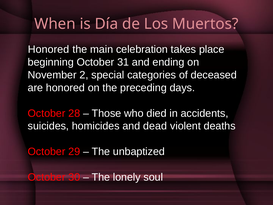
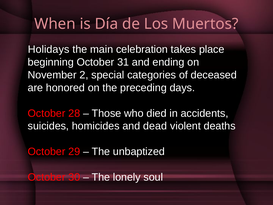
Honored: Honored -> Holidays (49, 49)
